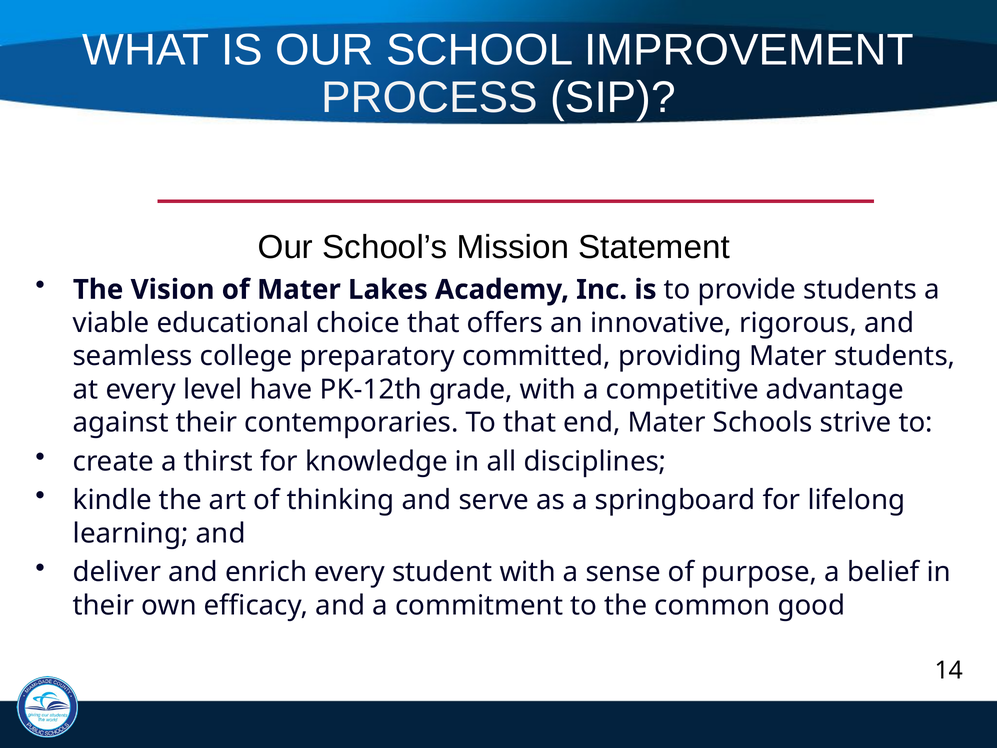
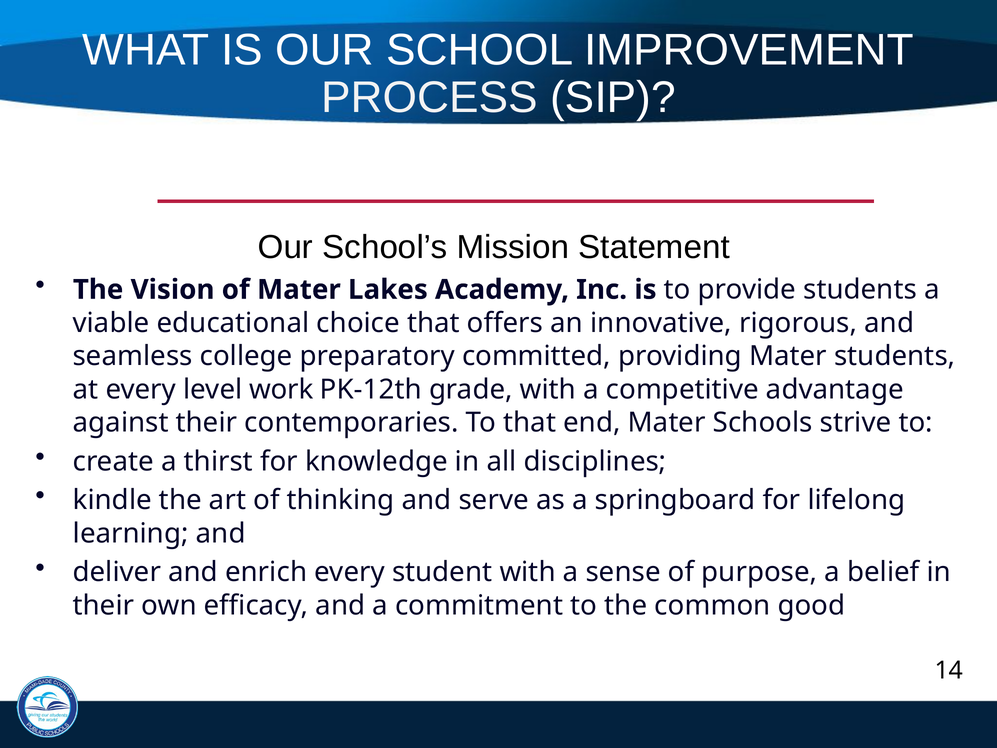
have: have -> work (281, 389)
